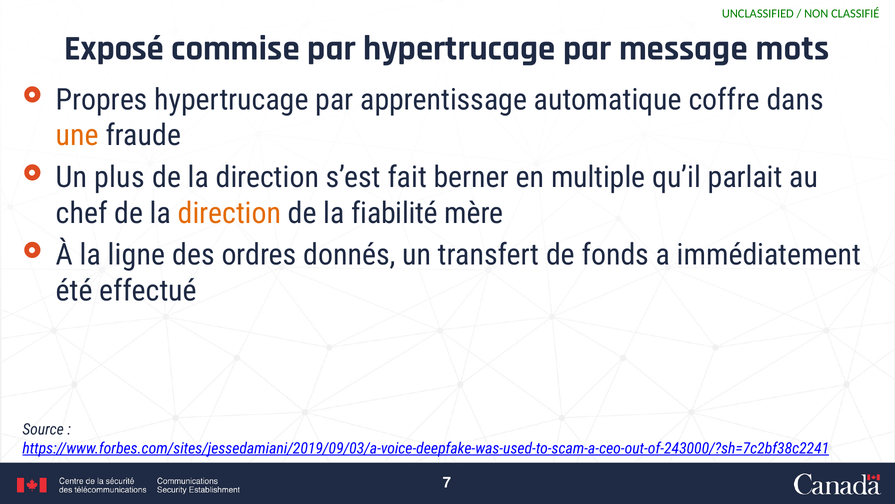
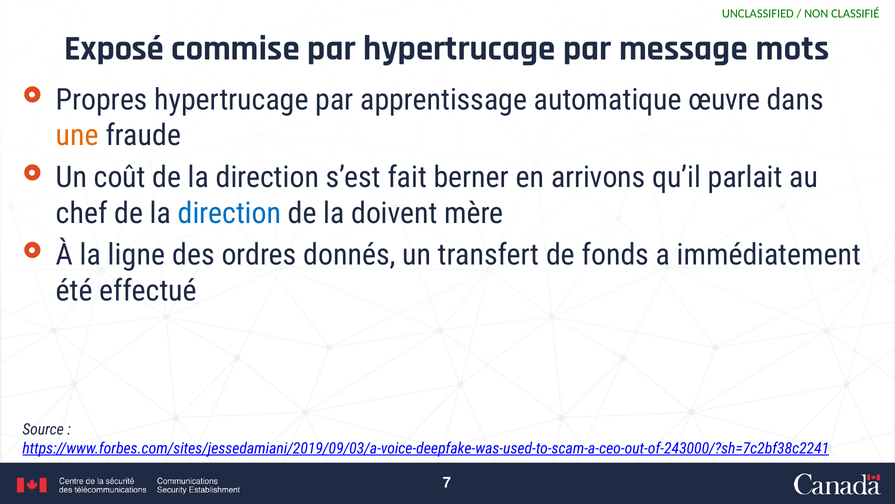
coffre: coffre -> œuvre (724, 100)
plus: plus -> coût (120, 177)
multiple: multiple -> arrivons (598, 177)
direction colour: orange -> blue (229, 213)
fiabilité: fiabilité -> doivent (394, 213)
